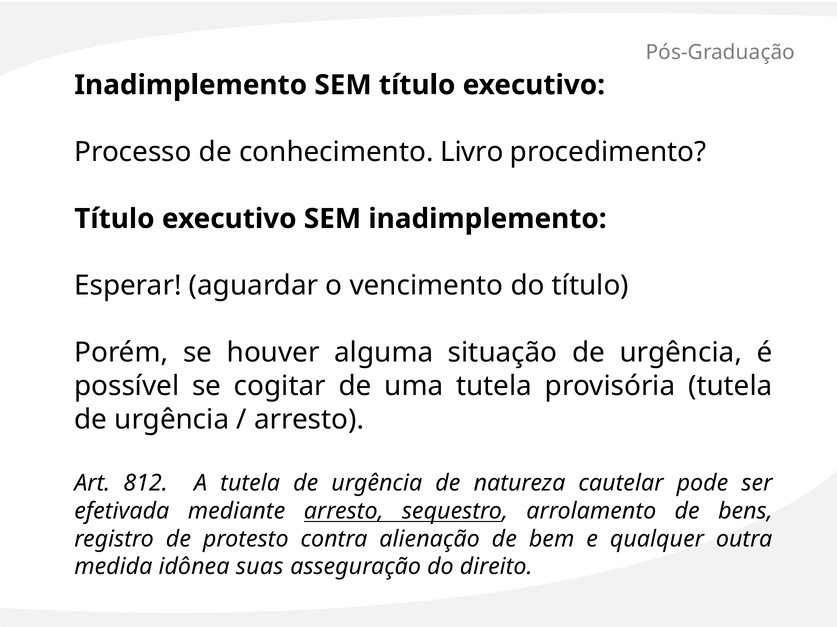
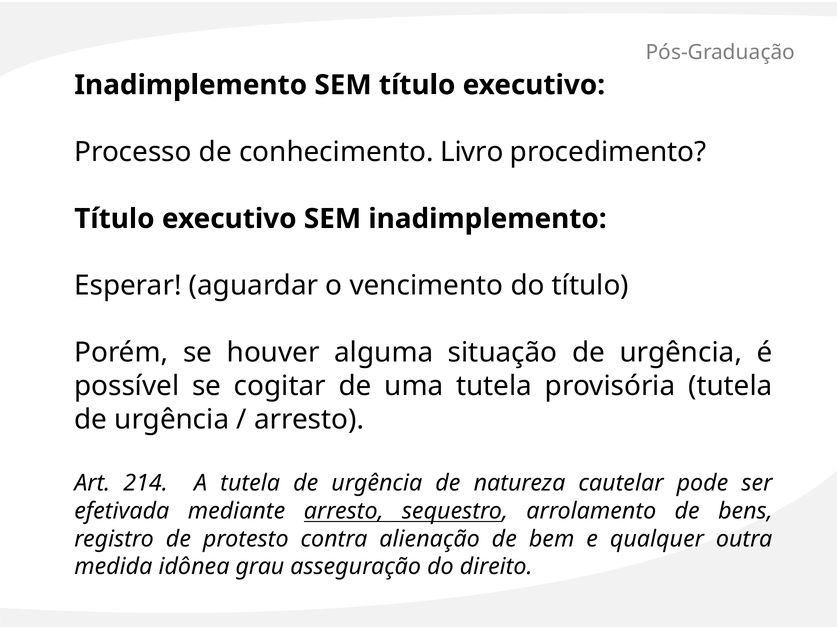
812: 812 -> 214 (146, 484)
suas: suas -> grau (260, 567)
